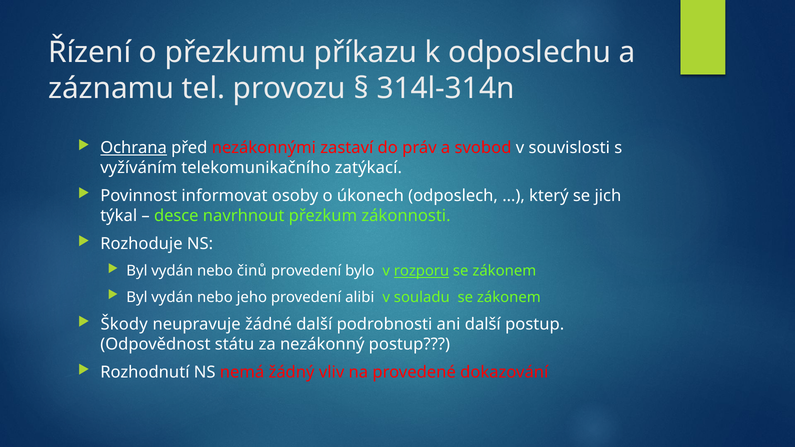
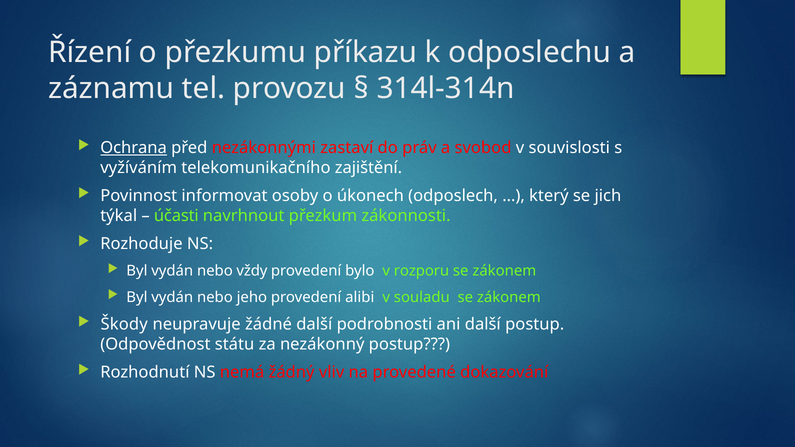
zatýkací: zatýkací -> zajištění (368, 168)
desce: desce -> účasti (176, 216)
činů: činů -> vždy (252, 271)
rozporu underline: present -> none (422, 271)
